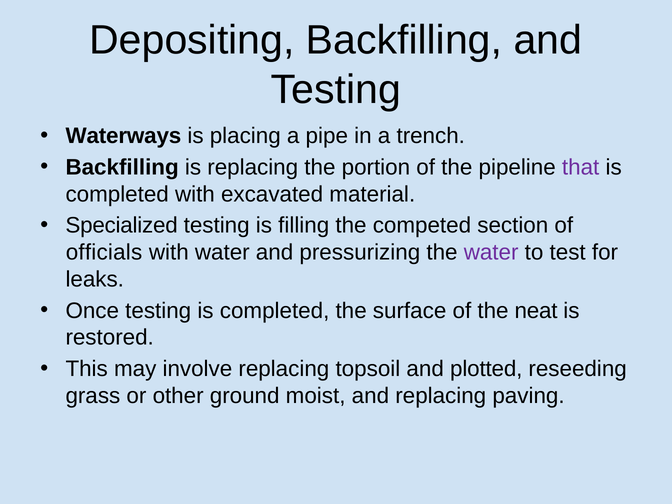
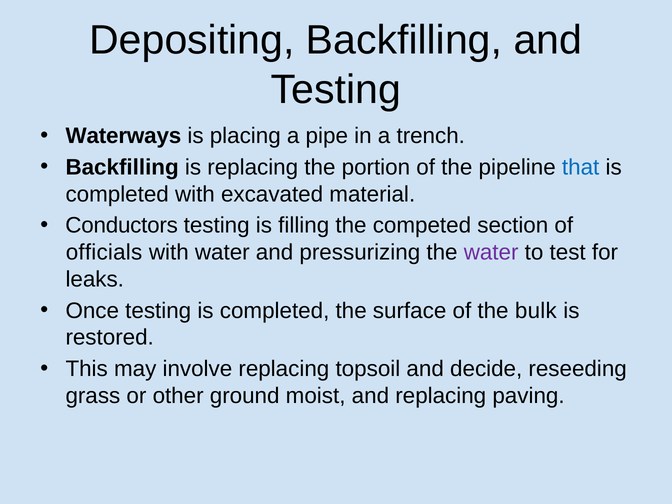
that colour: purple -> blue (581, 167)
Specialized: Specialized -> Conductors (122, 226)
neat: neat -> bulk (536, 311)
plotted: plotted -> decide (486, 369)
